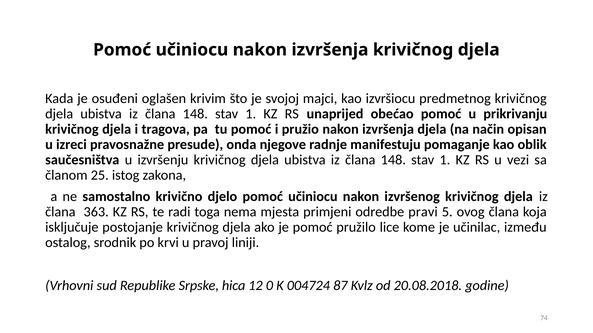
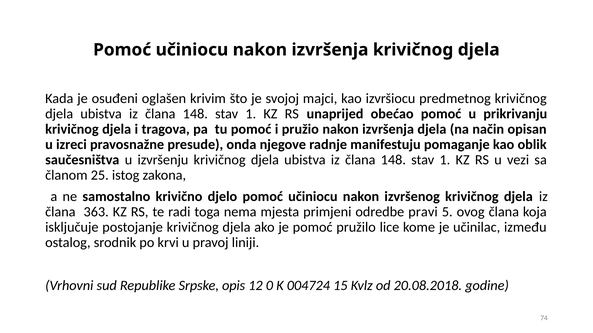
hica: hica -> opis (234, 286)
87: 87 -> 15 (340, 286)
